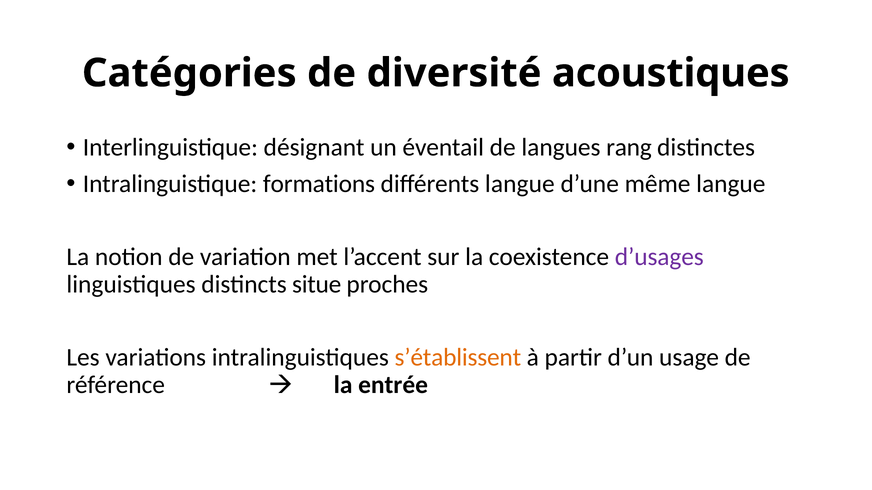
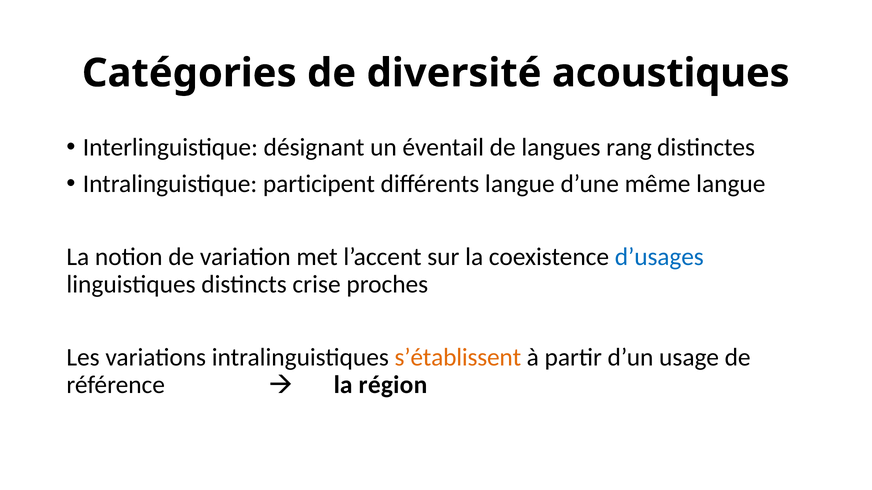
formations: formations -> participent (319, 184)
d’usages colour: purple -> blue (659, 257)
situe: situe -> crise (317, 285)
entrée: entrée -> région (393, 385)
